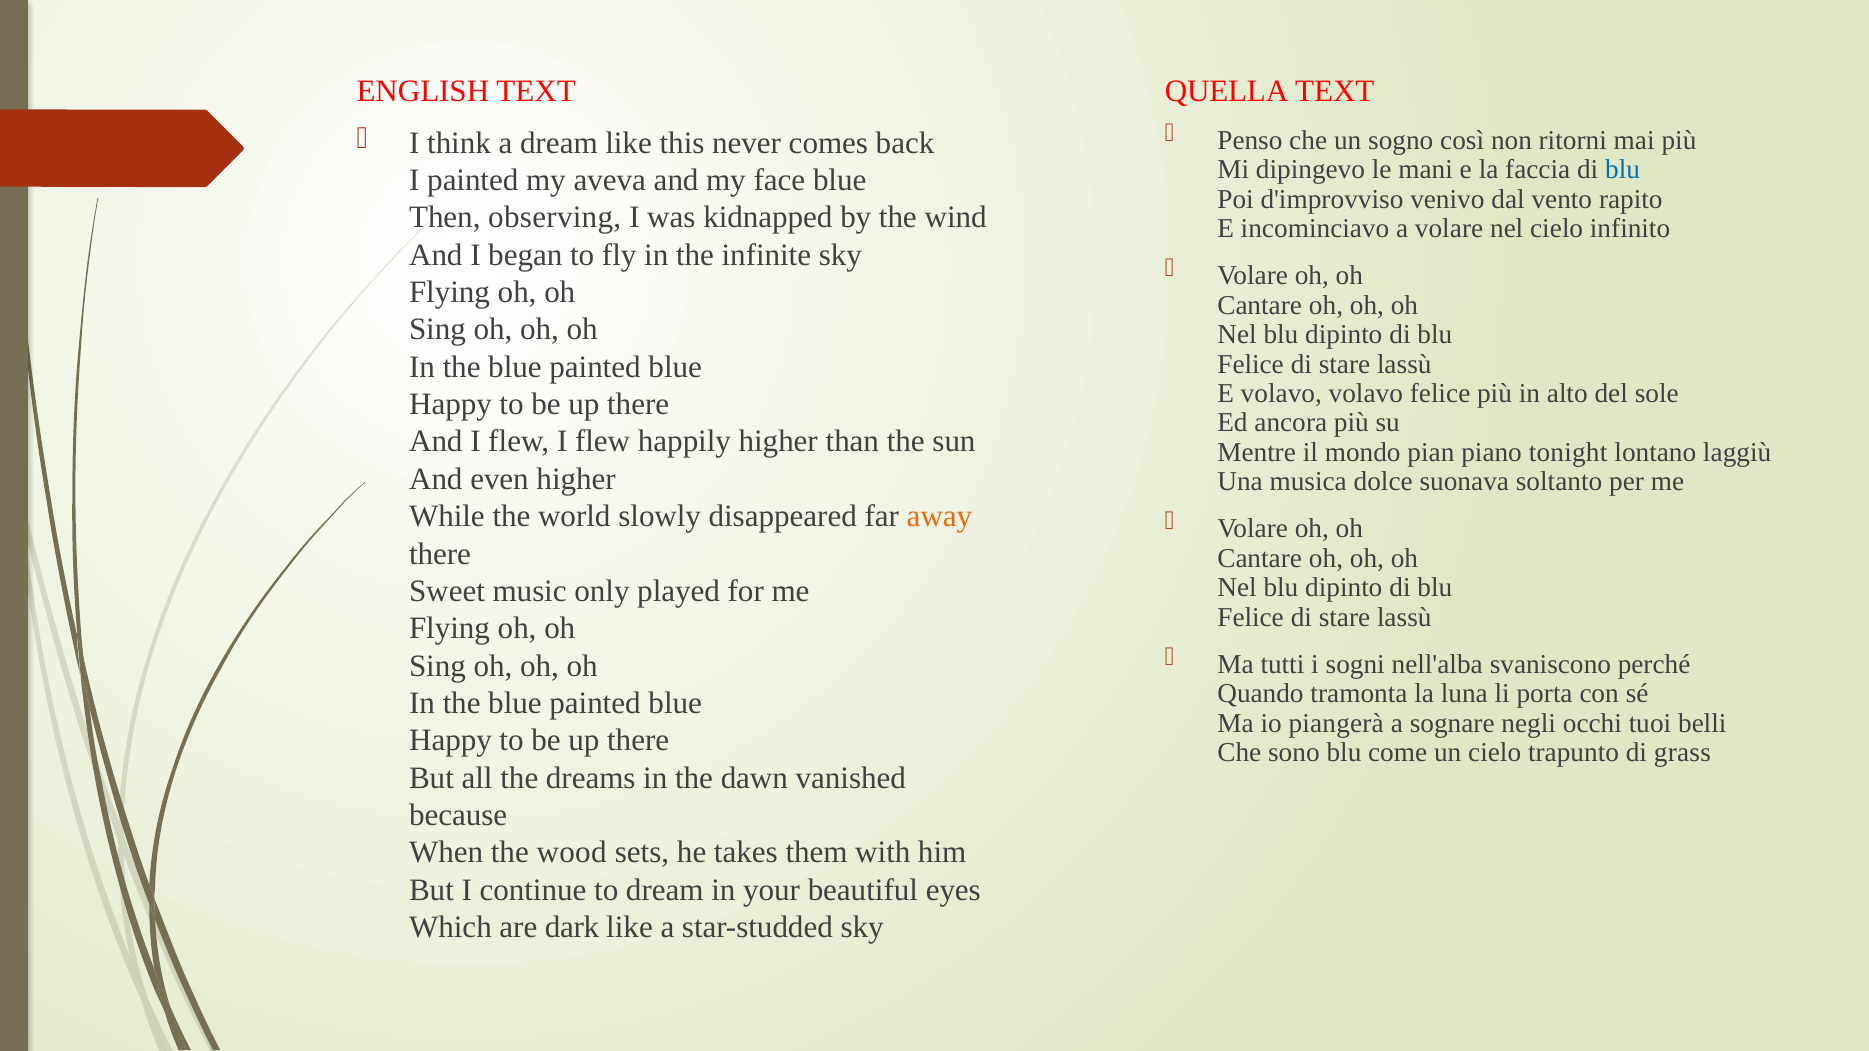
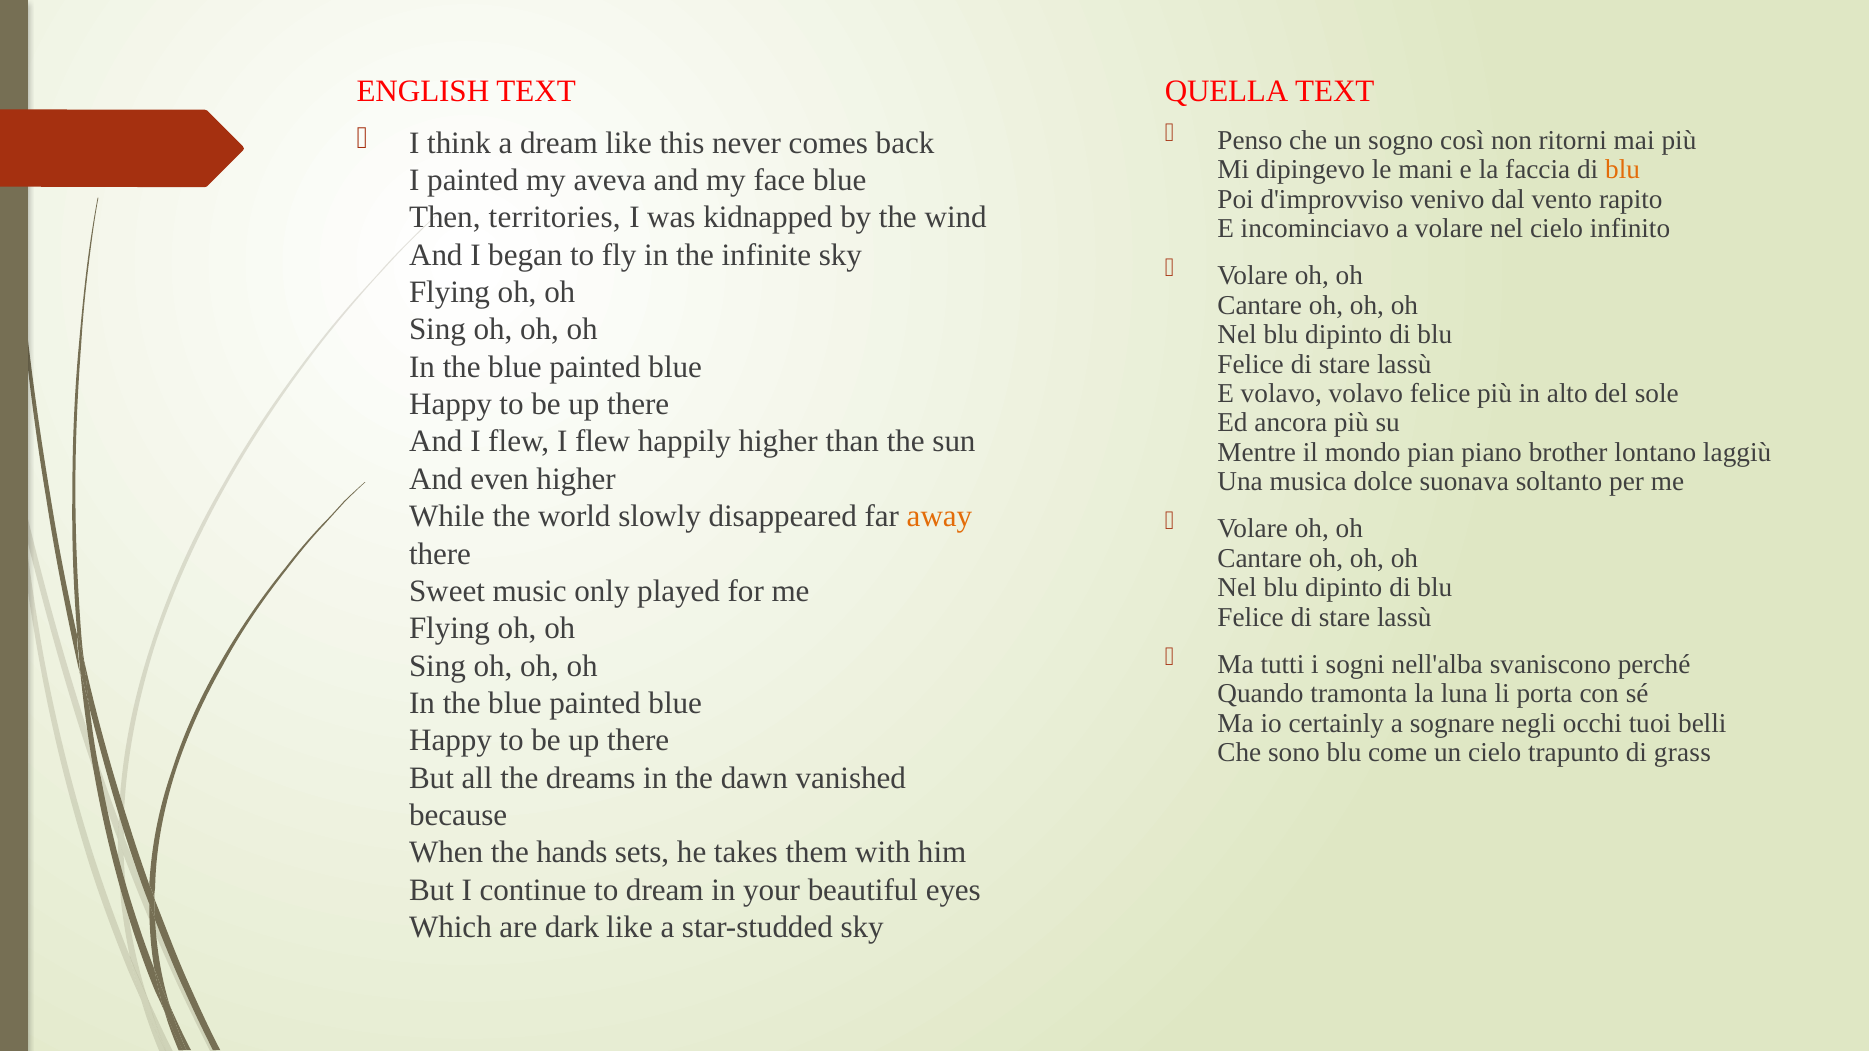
blu colour: blue -> orange (1623, 170)
observing: observing -> territories (555, 218)
tonight: tonight -> brother (1568, 453)
piangerà: piangerà -> certainly (1336, 723)
wood: wood -> hands (572, 853)
